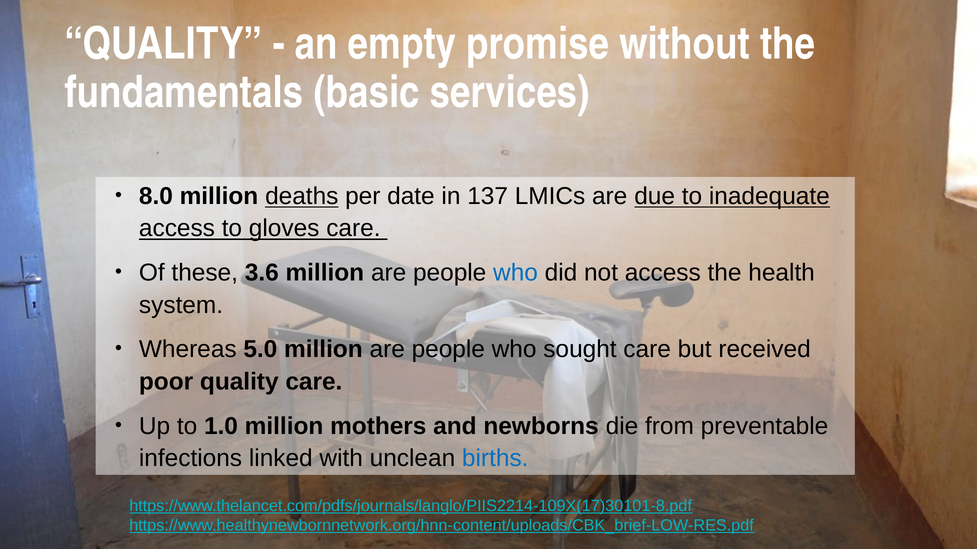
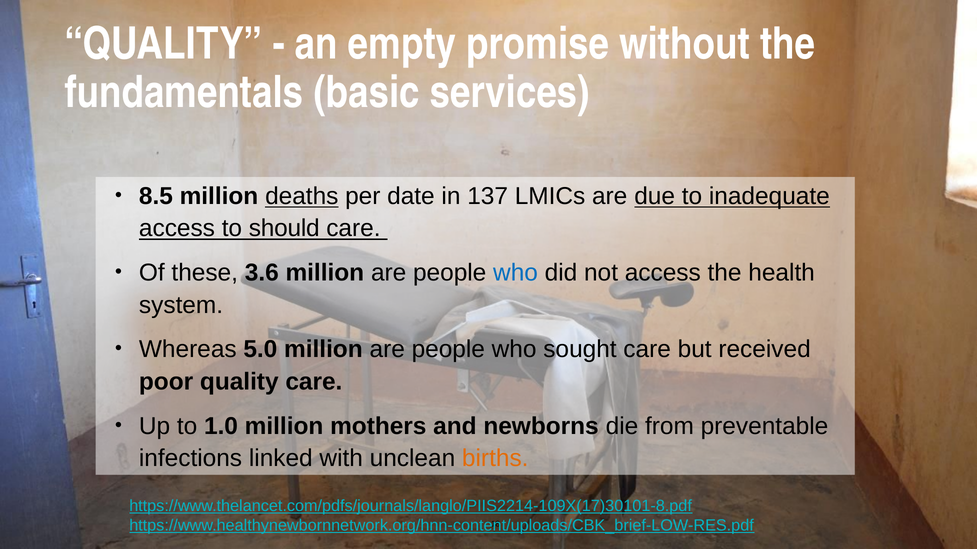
8.0: 8.0 -> 8.5 (156, 196)
gloves: gloves -> should (284, 229)
births colour: blue -> orange (495, 459)
